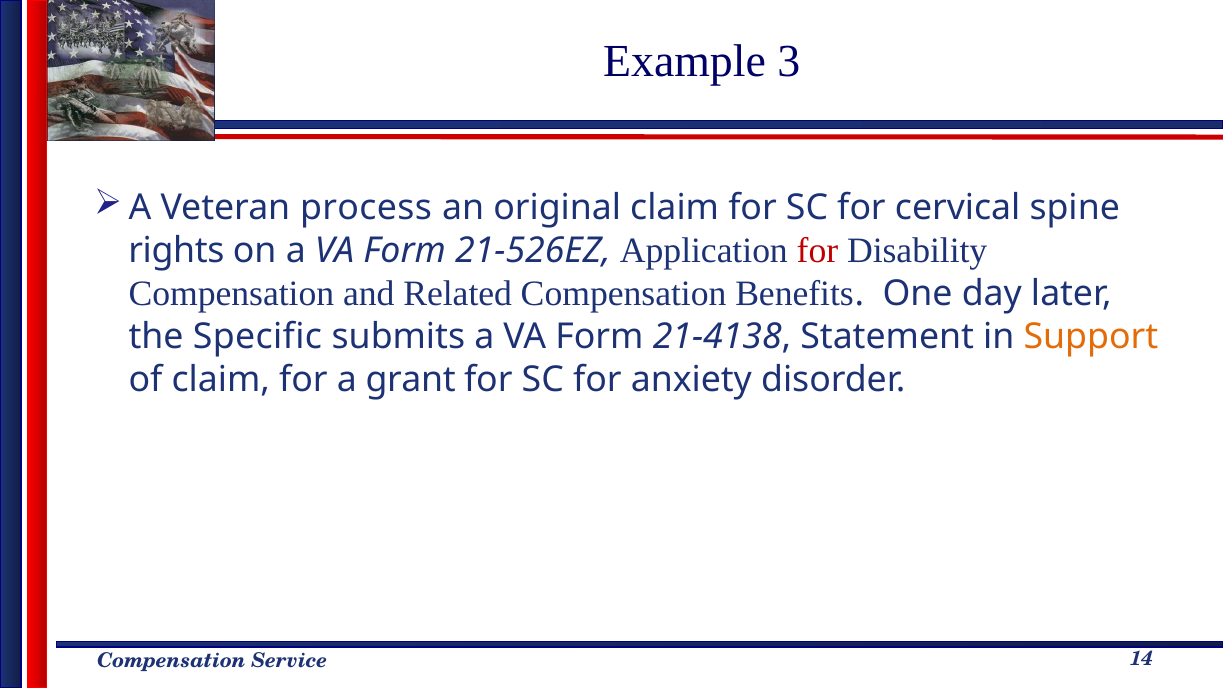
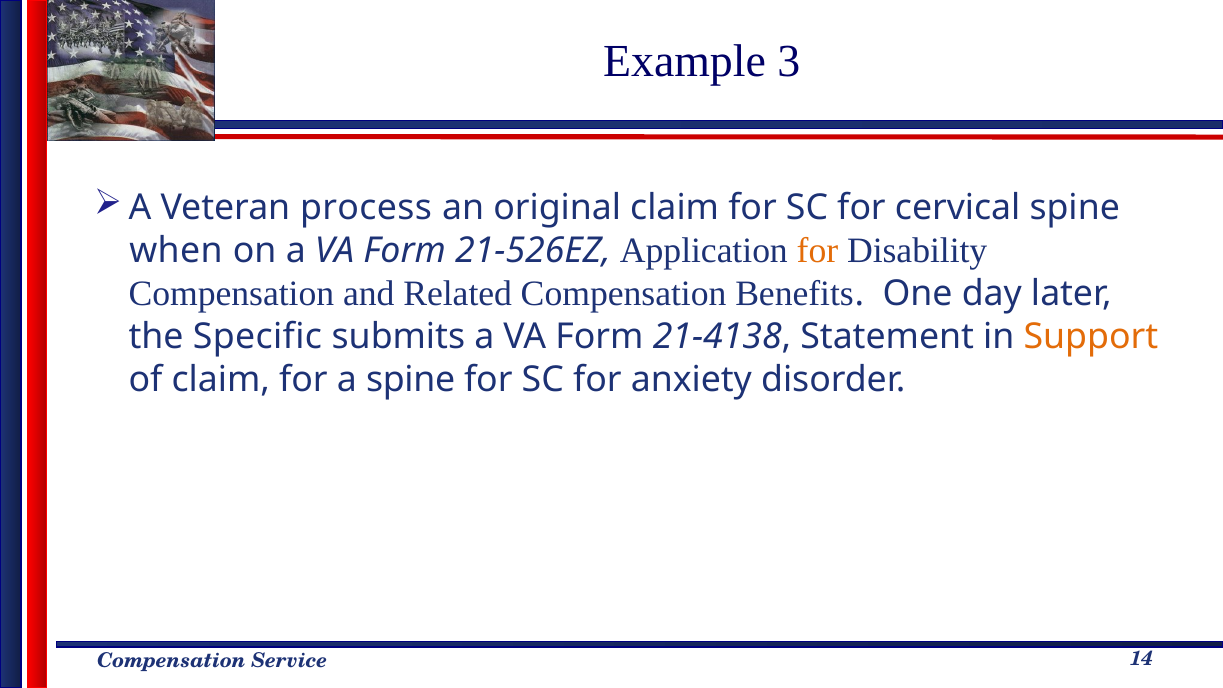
rights: rights -> when (176, 251)
for colour: red -> orange (817, 251)
a grant: grant -> spine (411, 379)
